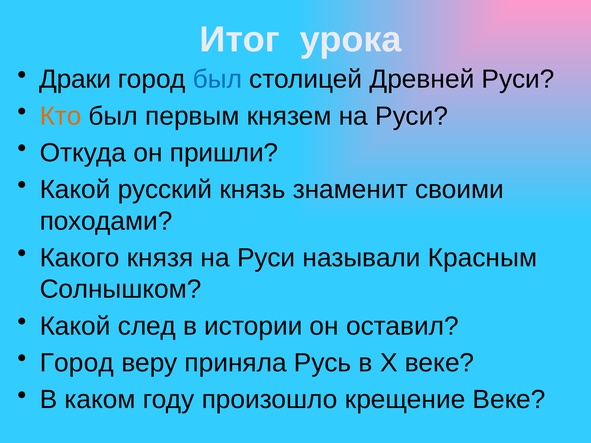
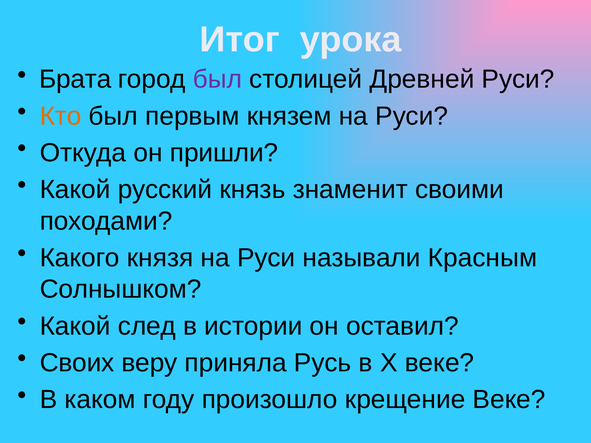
Драки: Драки -> Брата (75, 79)
был colour: blue -> purple (217, 79)
Город: Город -> Своих (77, 363)
